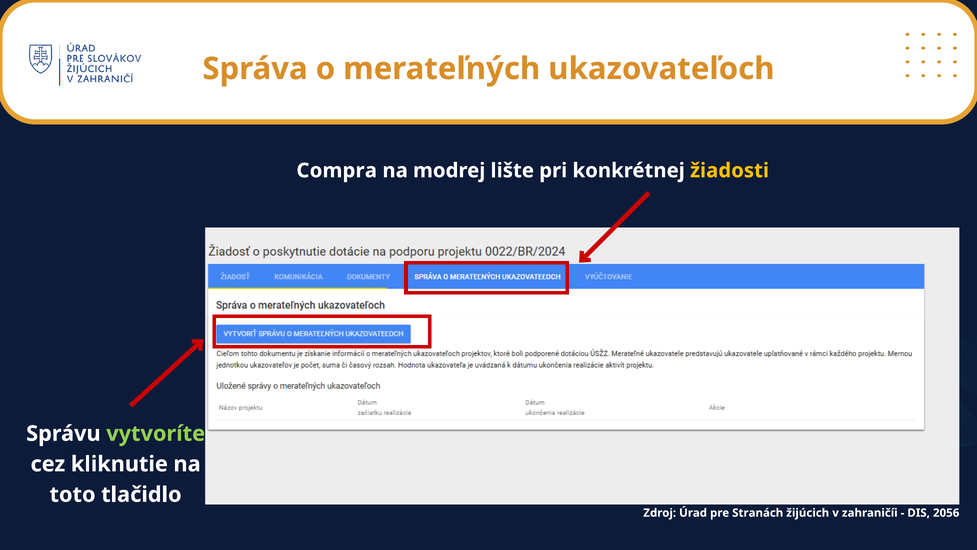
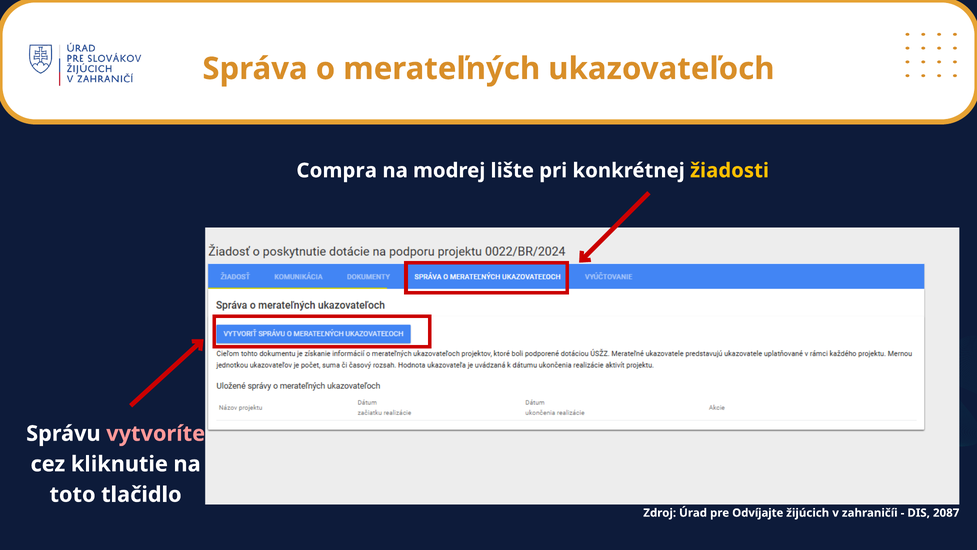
vytvoríte colour: light green -> pink (156, 433)
Stranách: Stranách -> Odvíjajte (758, 513)
2056: 2056 -> 2087 (946, 513)
